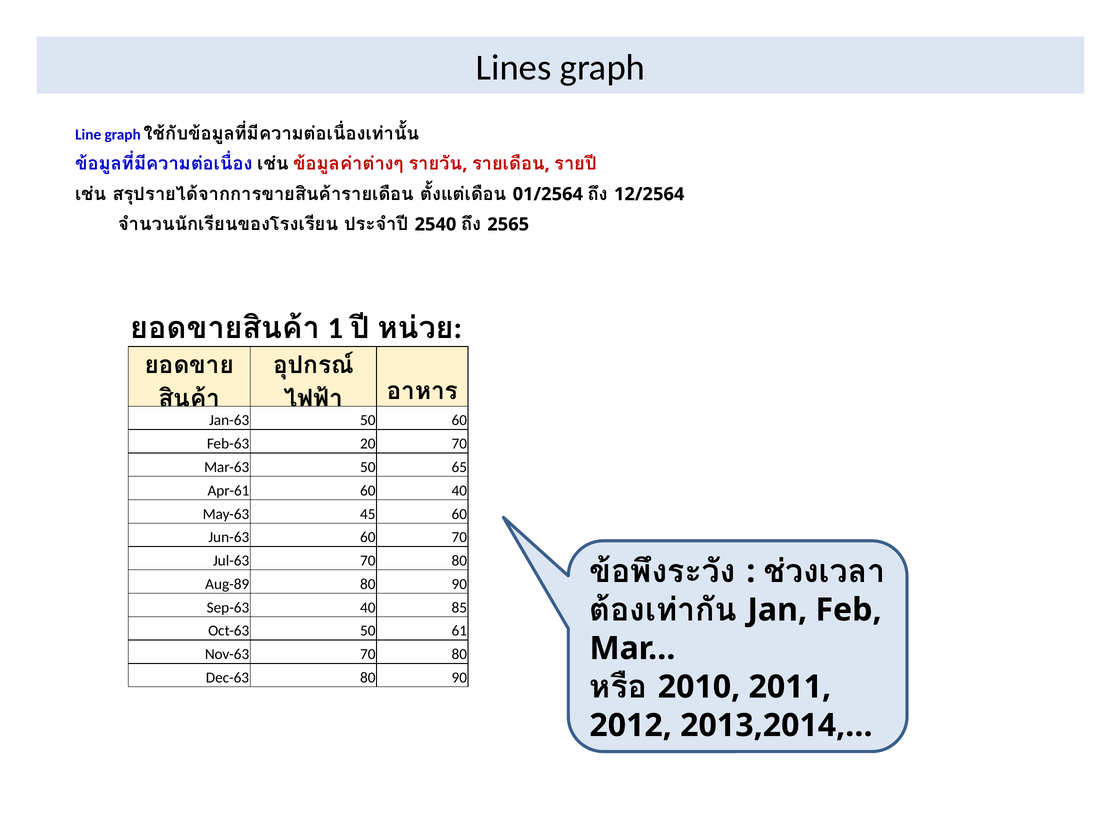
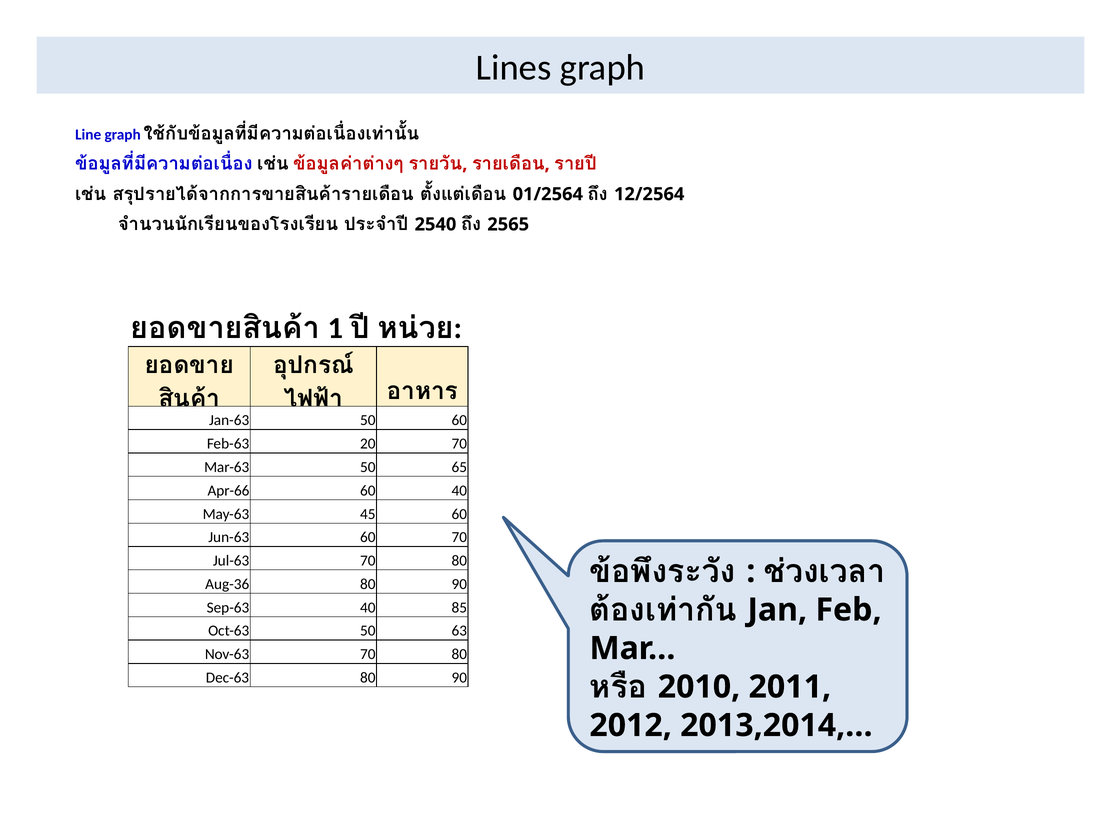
Apr-61: Apr-61 -> Apr-66 (229, 491)
Aug-89: Aug-89 -> Aug-36 (227, 584)
61: 61 -> 63 (459, 631)
